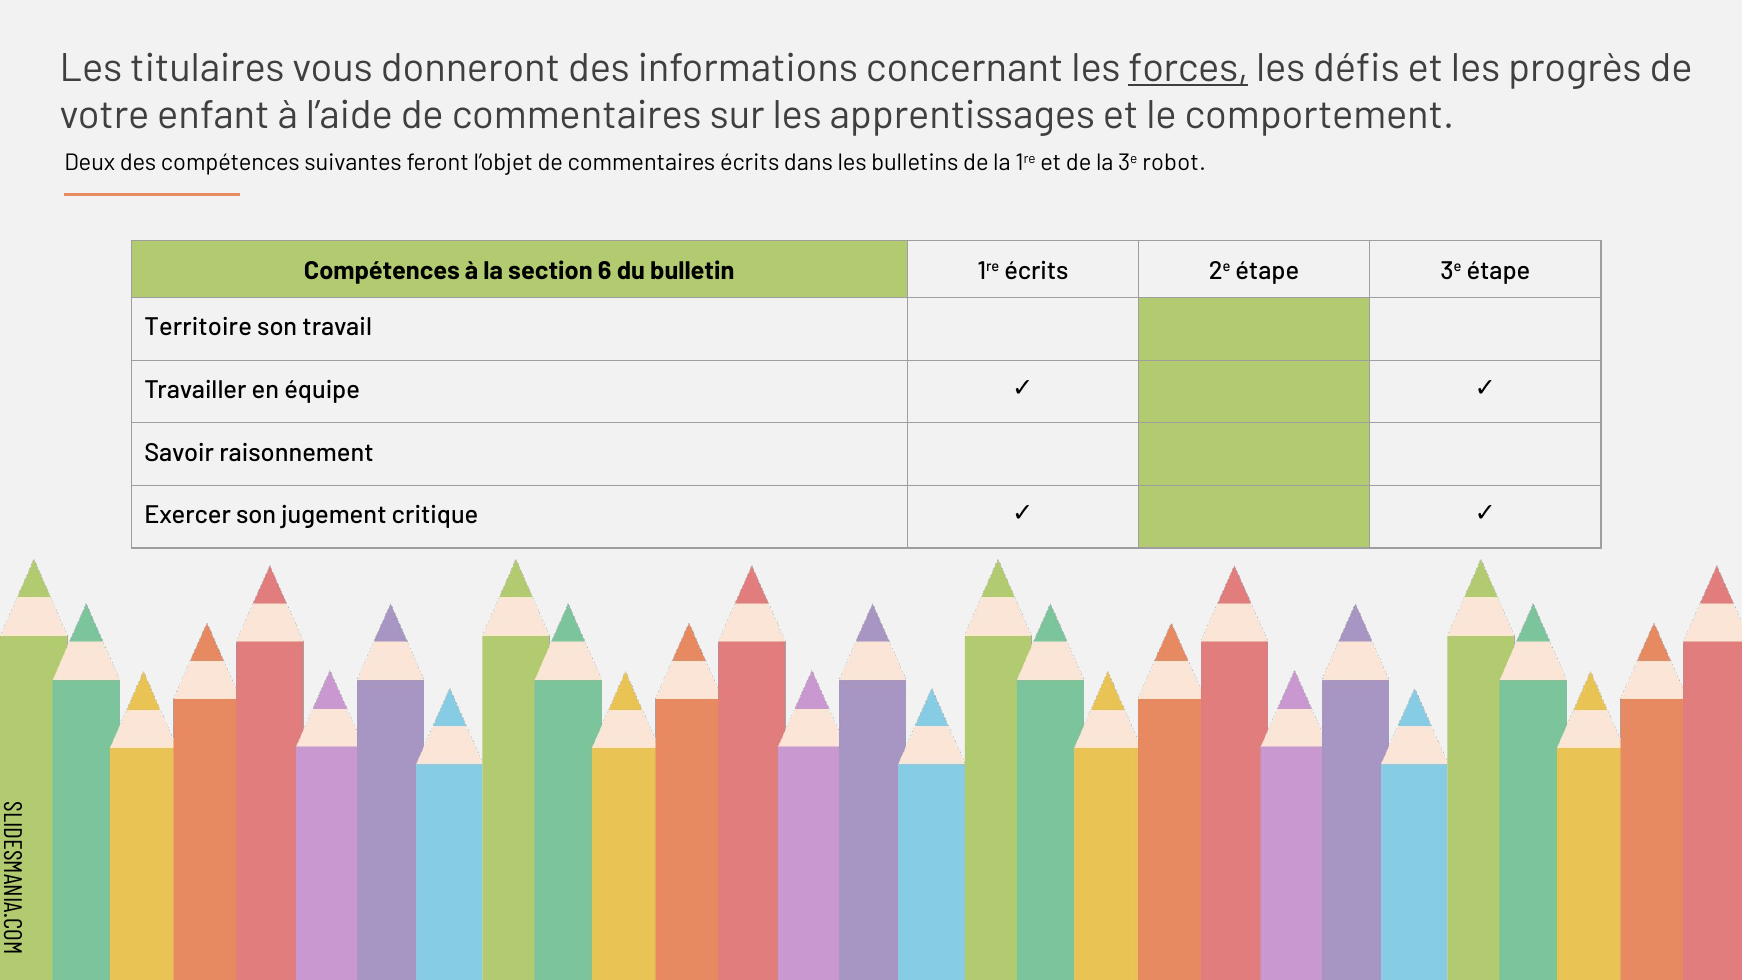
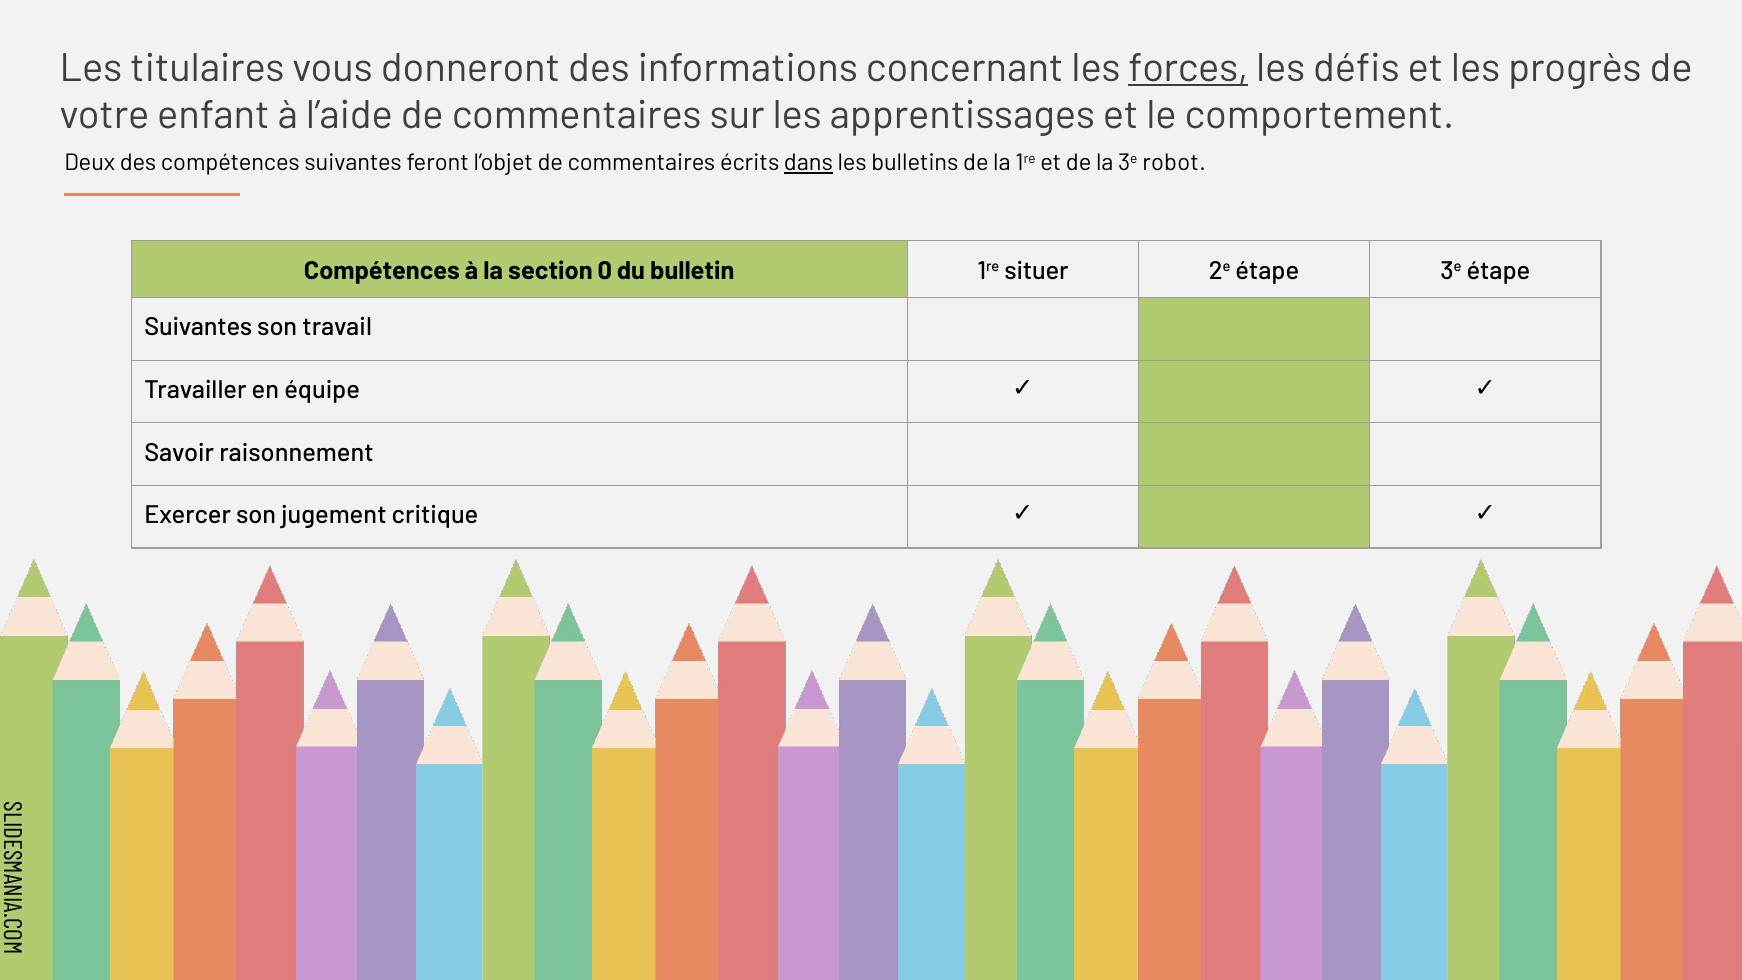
dans underline: none -> present (808, 163)
6: 6 -> 0 (605, 271)
1re écrits: écrits -> situer (1036, 271)
Territoire: Territoire -> Suivantes (198, 327)
